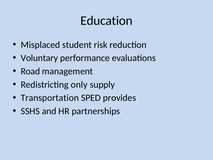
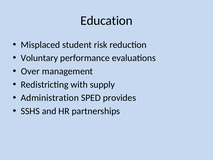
Road: Road -> Over (30, 71)
only: only -> with (79, 84)
Transportation: Transportation -> Administration (50, 98)
